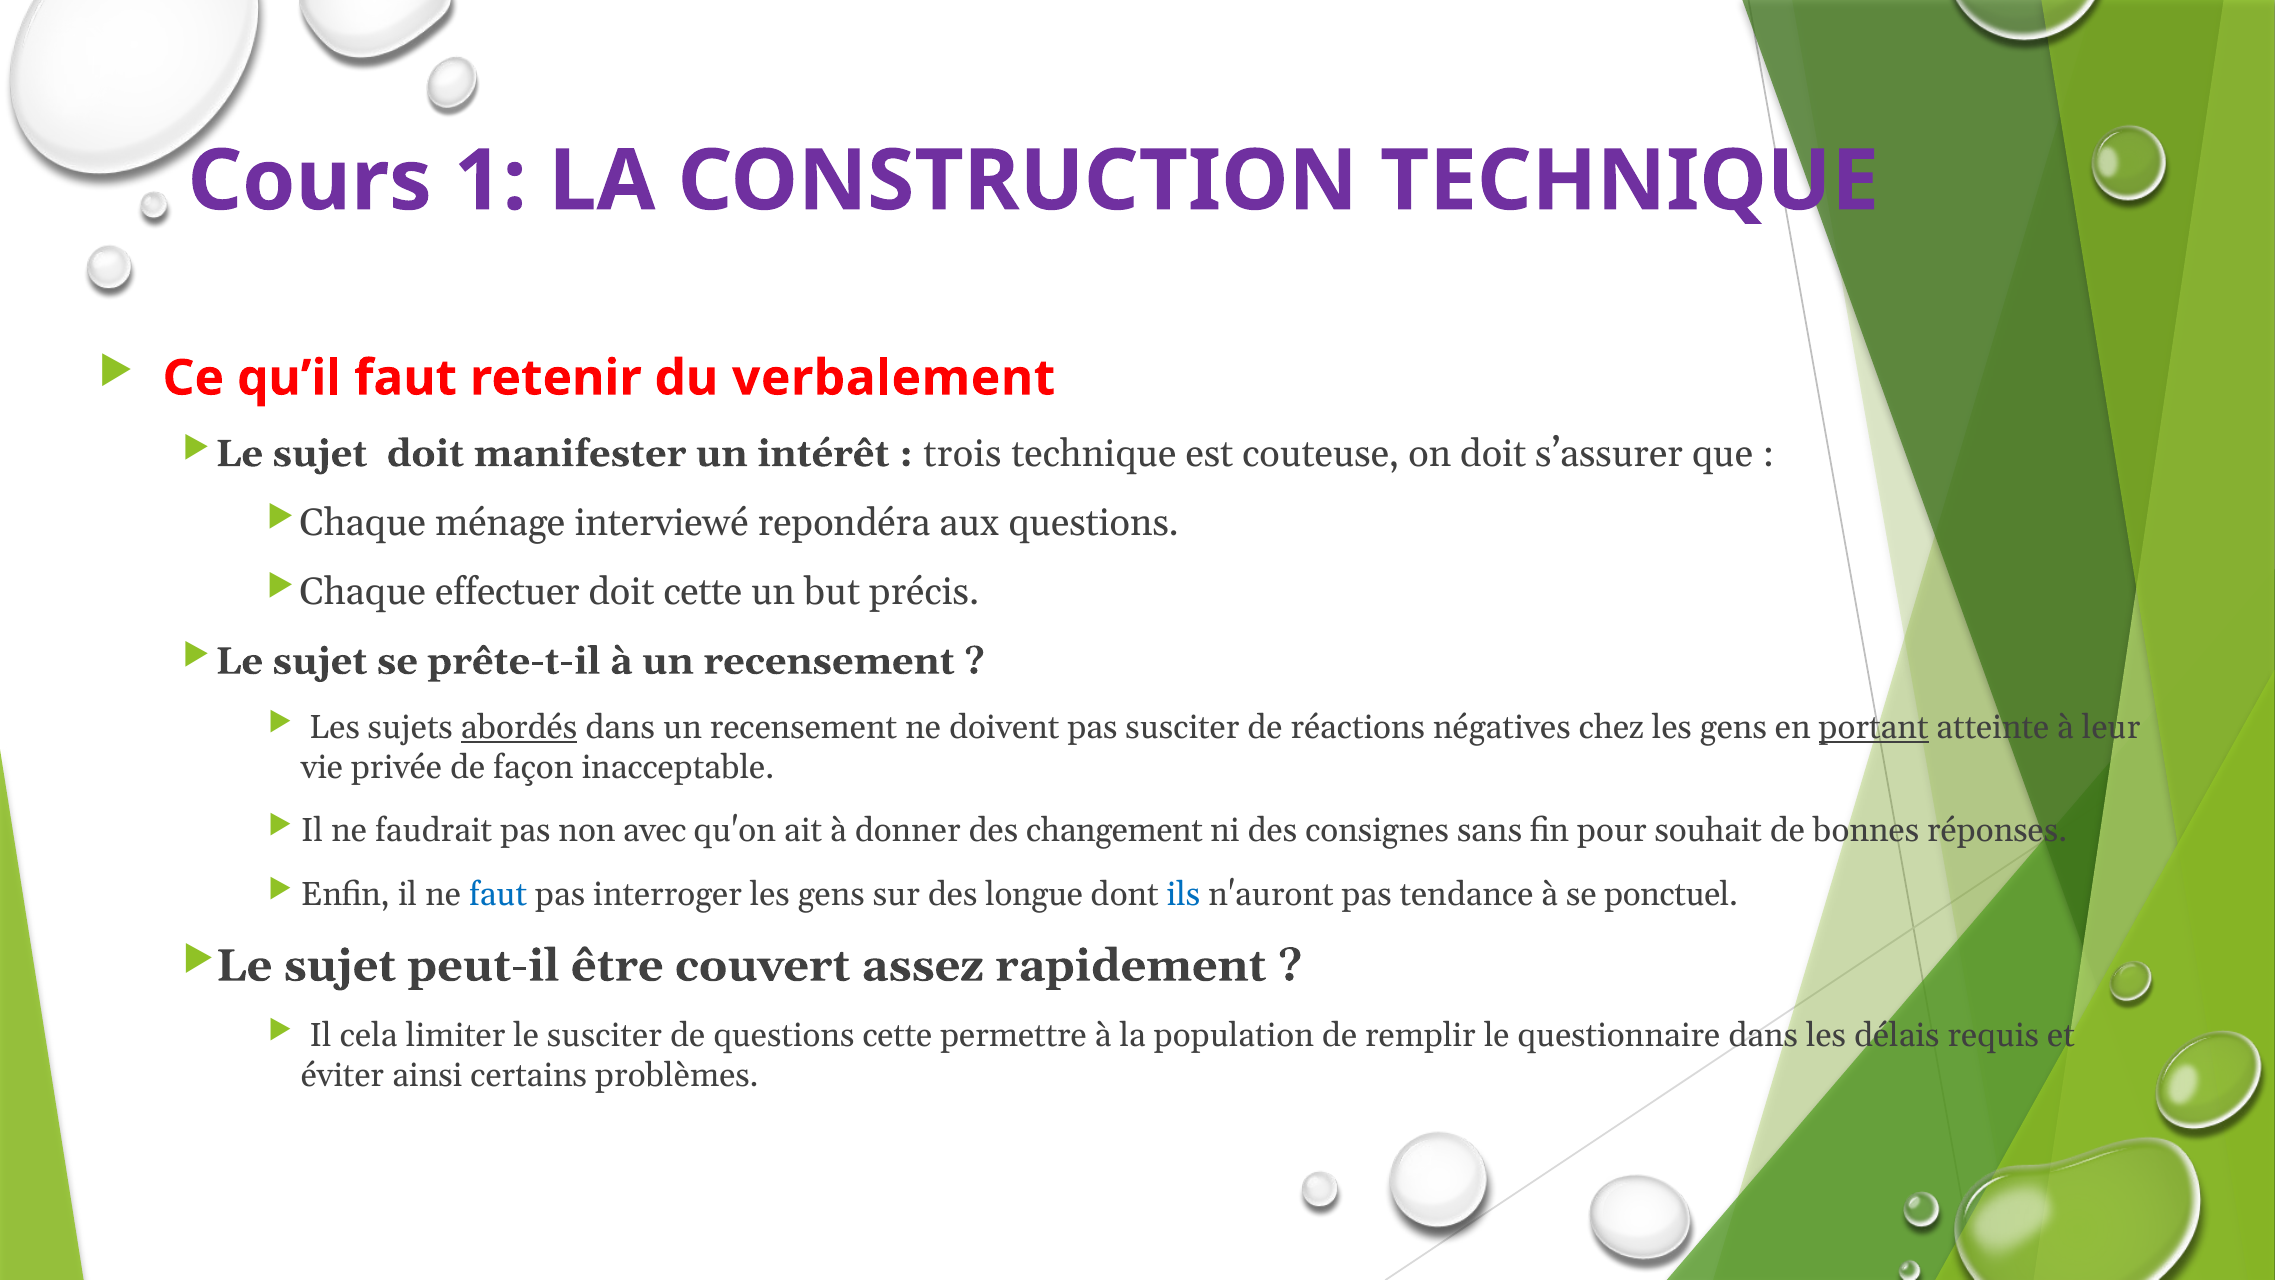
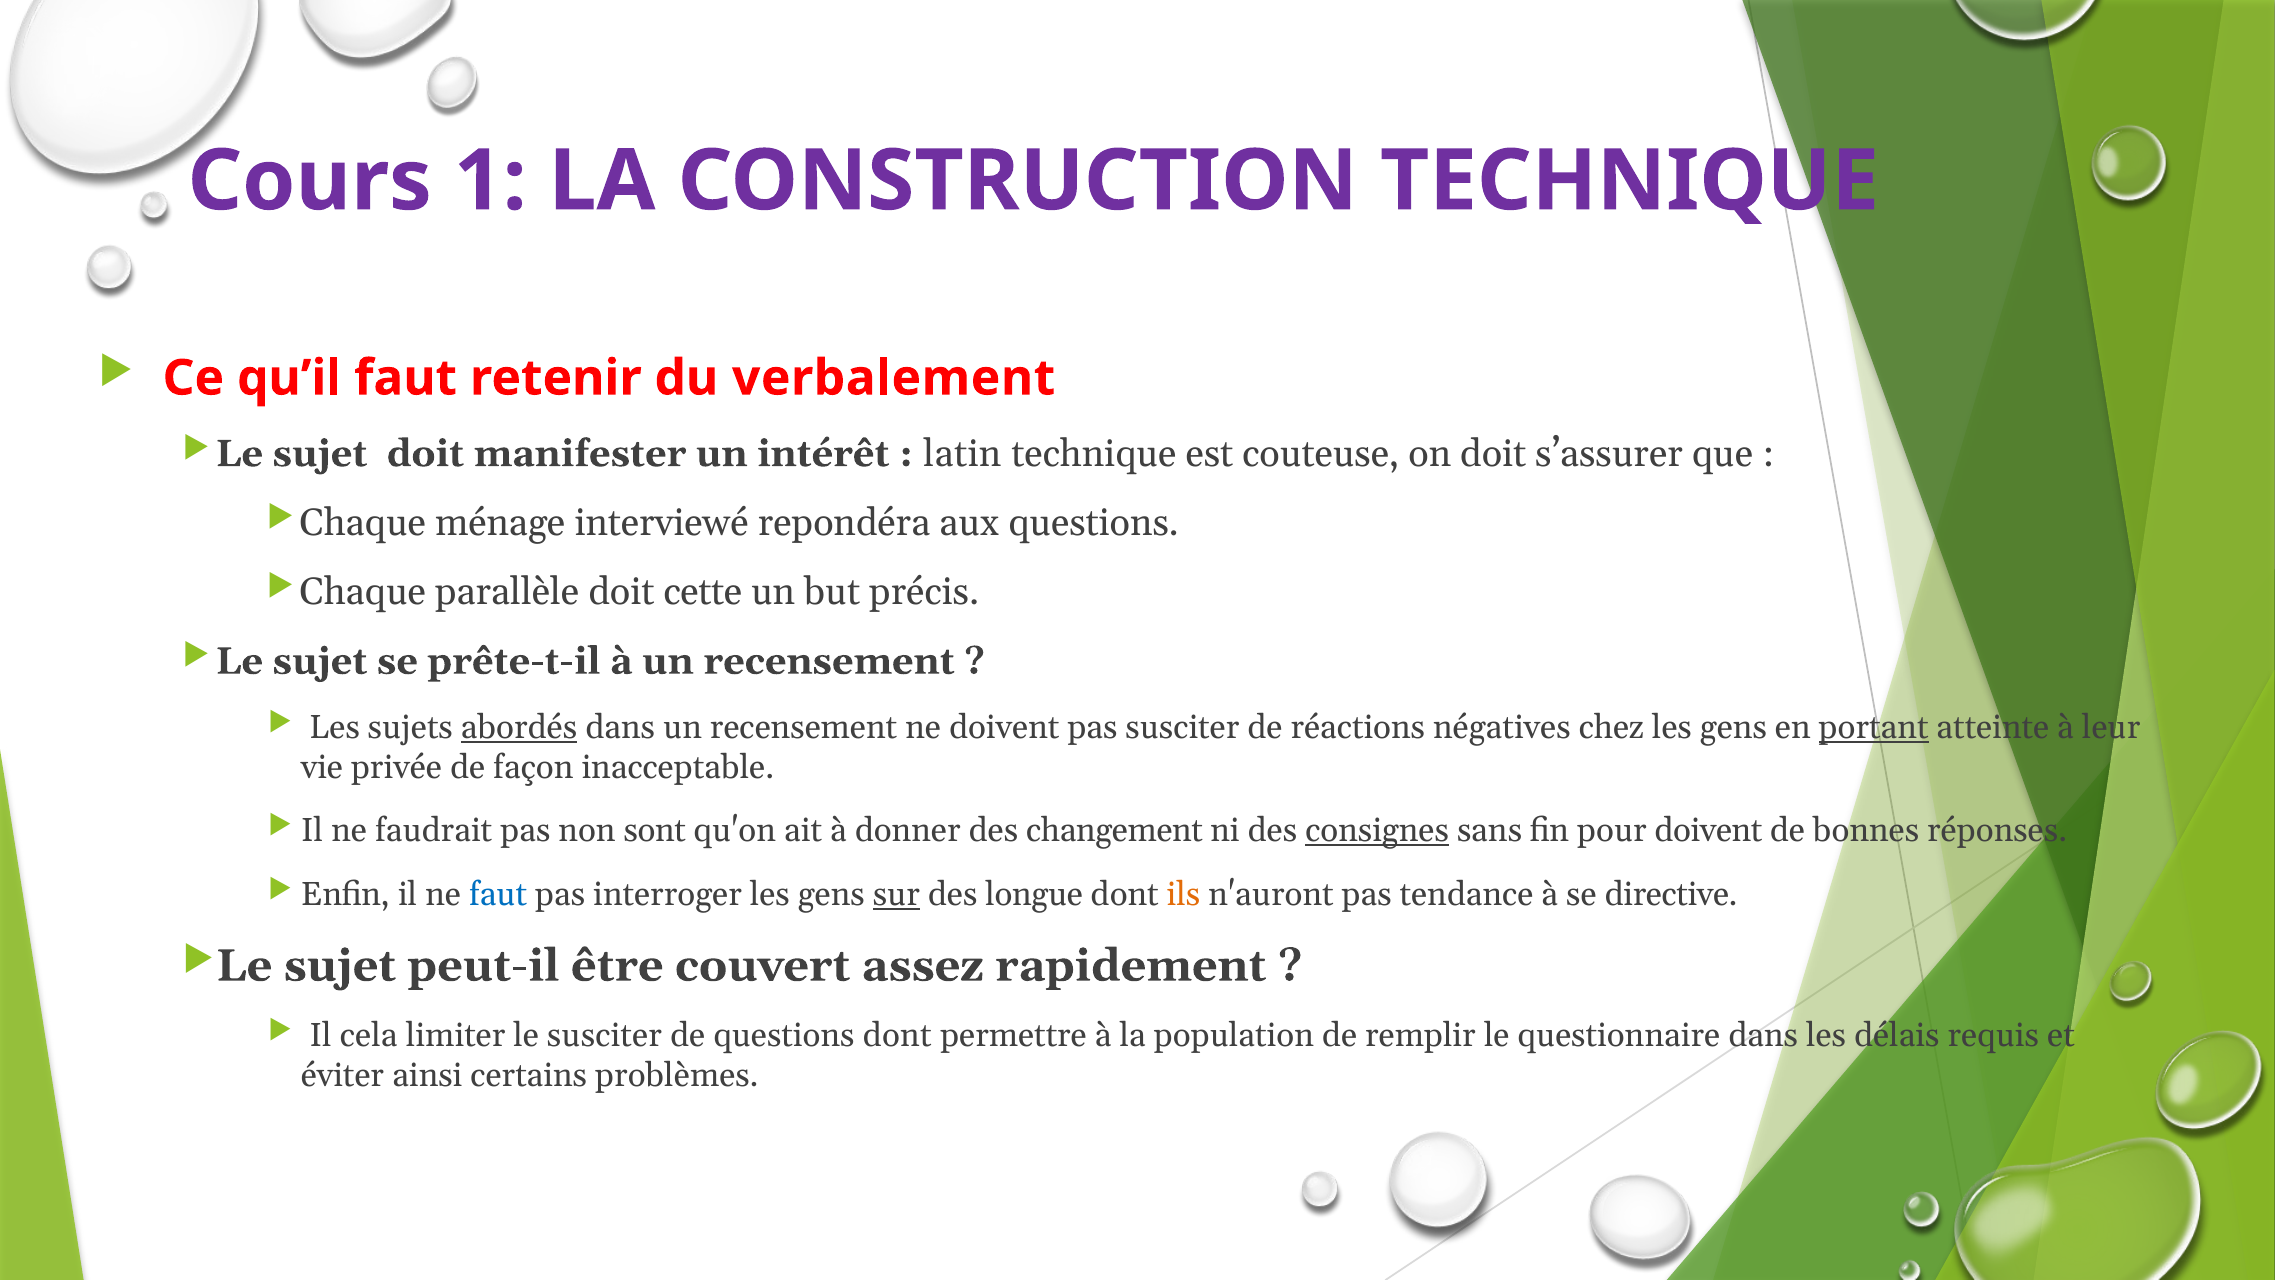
trois: trois -> latin (962, 453)
effectuer: effectuer -> parallèle (507, 592)
avec: avec -> sont (655, 830)
consignes underline: none -> present (1377, 830)
pour souhait: souhait -> doivent (1708, 830)
sur underline: none -> present (896, 894)
ils colour: blue -> orange (1183, 894)
ponctuel: ponctuel -> directive (1671, 894)
questions cette: cette -> dont (897, 1035)
